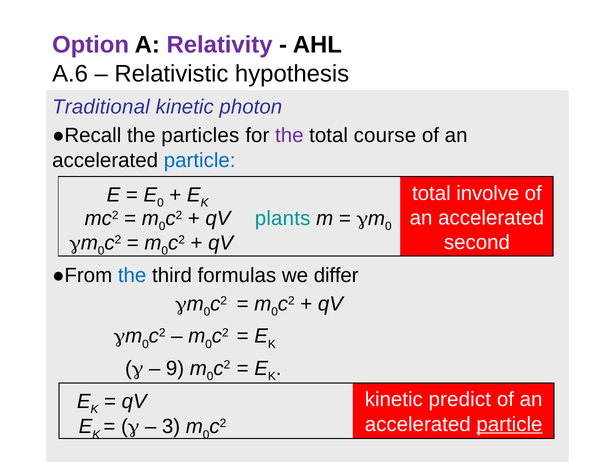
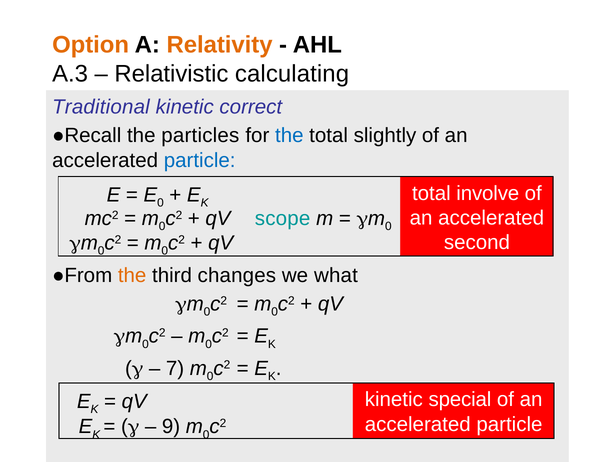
Option colour: purple -> orange (91, 45)
Relativity colour: purple -> orange (220, 45)
A.6: A.6 -> A.3 (70, 74)
hypothesis: hypothesis -> calculating (292, 74)
photon: photon -> correct (251, 107)
the colour: purple -> blue (289, 135)
course: course -> slightly (385, 135)
plants: plants -> scope (283, 218)
the colour: blue -> orange (132, 275)
formulas: formulas -> changes (237, 275)
differ: differ -> what (336, 275)
9: 9 -> 7 (175, 368)
predict: predict -> special (460, 399)
particle underline: present -> none (509, 424)
3: 3 -> 9 (171, 426)
